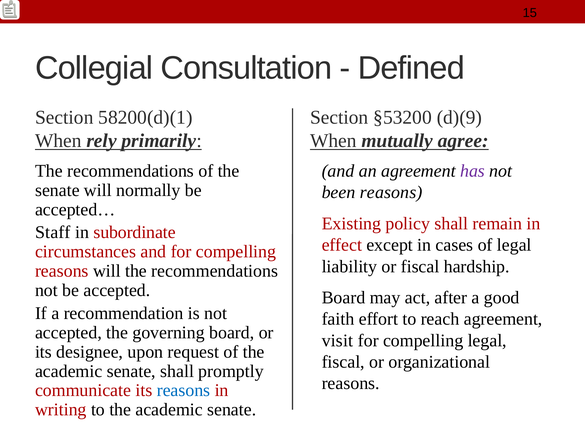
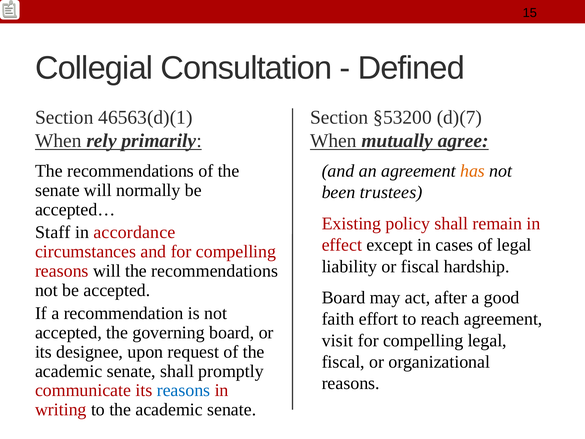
58200(d)(1: 58200(d)(1 -> 46563(d)(1 (145, 117)
d)(9: d)(9 -> d)(7 (459, 117)
has colour: purple -> orange (473, 171)
been reasons: reasons -> trustees (391, 192)
subordinate: subordinate -> accordance (134, 232)
